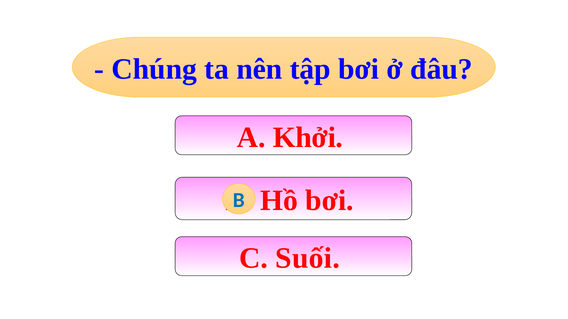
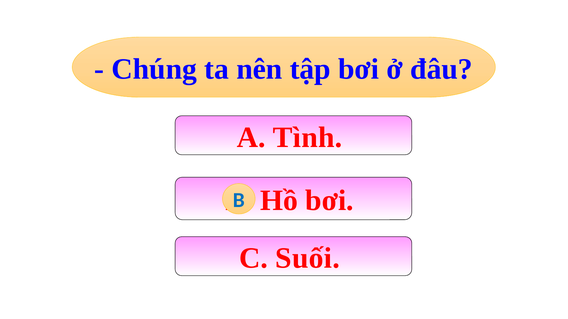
Khởi: Khởi -> Tình (308, 138)
